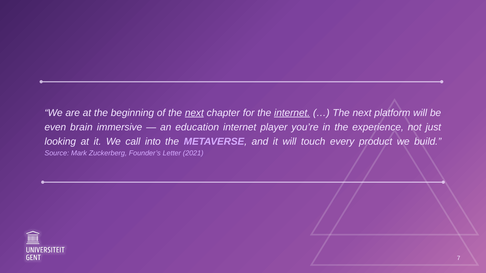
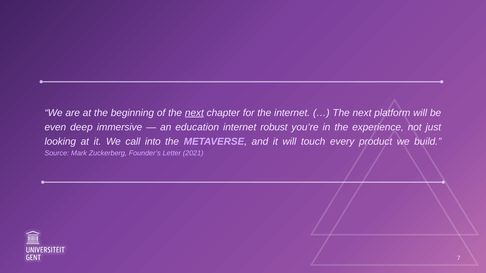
internet underline: present -> none (292, 113)
brain: brain -> deep (81, 127)
player: player -> robust (274, 127)
